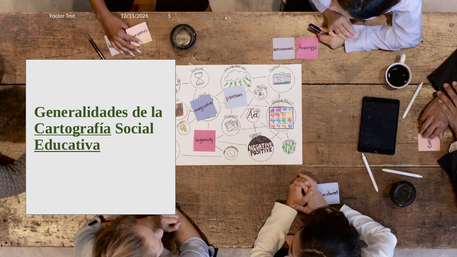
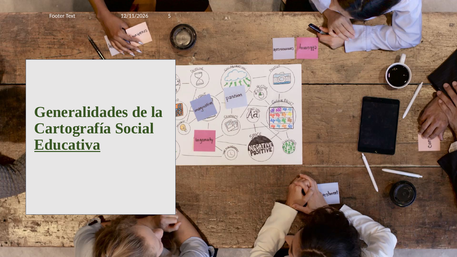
Cartografía underline: present -> none (73, 128)
